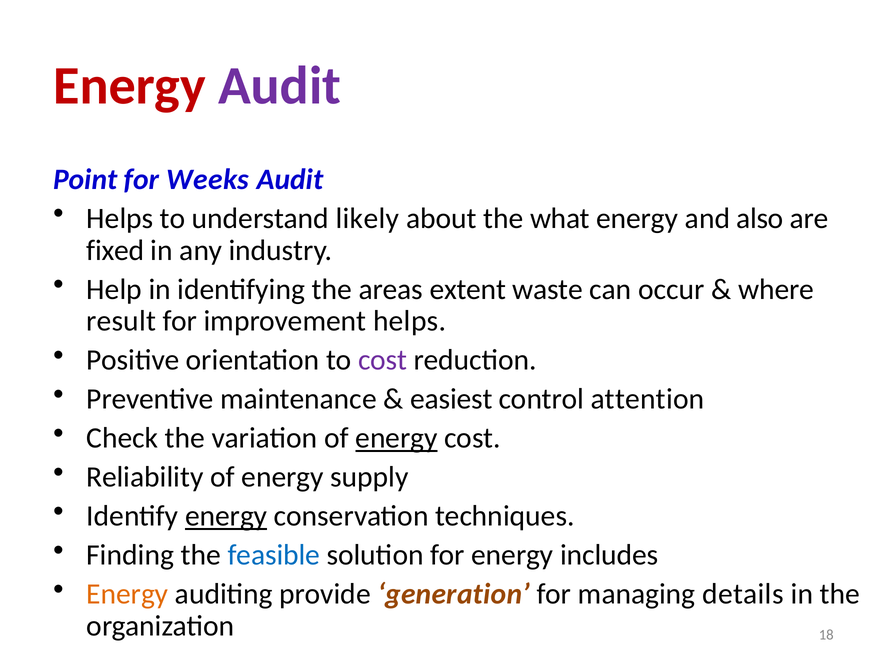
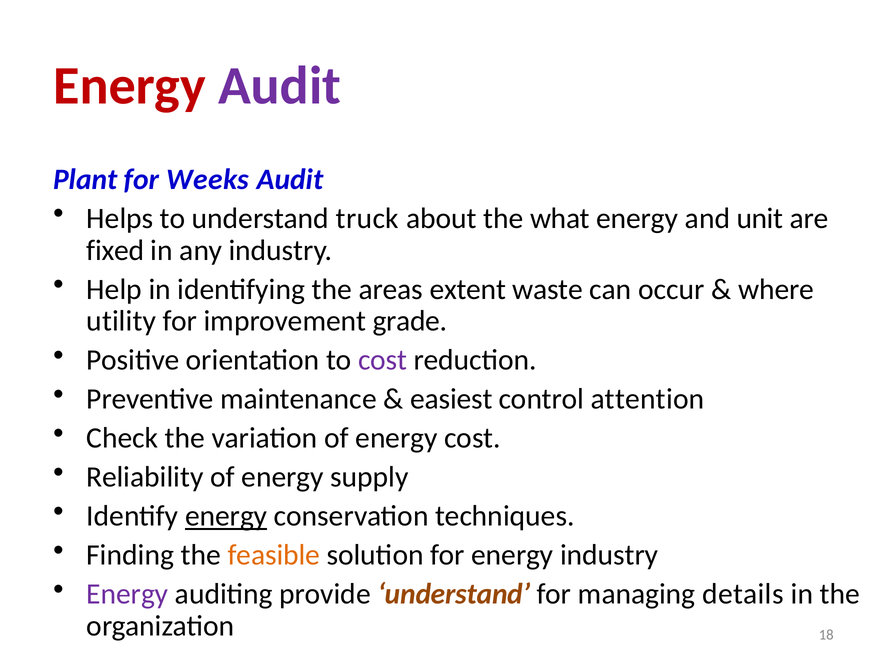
Point: Point -> Plant (85, 179)
likely: likely -> truck (367, 218)
also: also -> unit (760, 218)
result: result -> utility (121, 321)
improvement helps: helps -> grade (410, 321)
energy underline: present -> none (396, 438)
feasible colour: blue -> orange (274, 555)
energy includes: includes -> industry (609, 555)
Energy colour: orange -> purple (127, 594)
provide generation: generation -> understand (454, 594)
